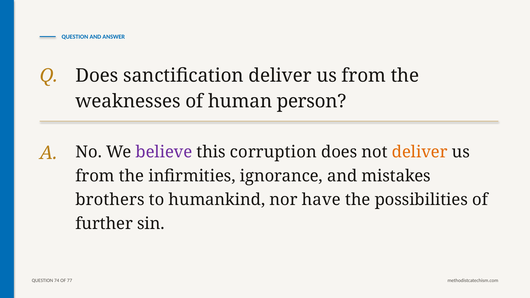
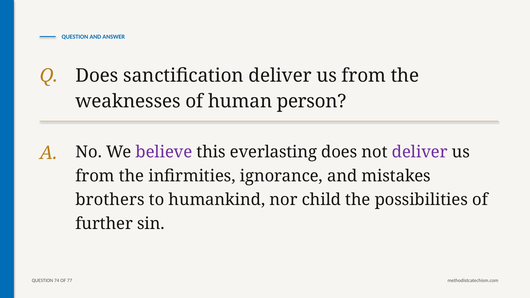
corruption: corruption -> everlasting (274, 152)
deliver colour: orange -> purple (420, 152)
have: have -> child (321, 200)
